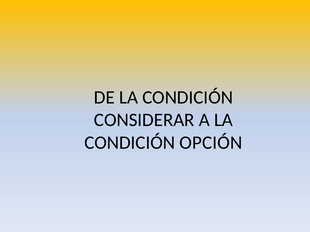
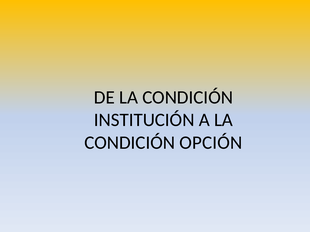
CONSIDERAR: CONSIDERAR -> INSTITUCIÓN (144, 120)
